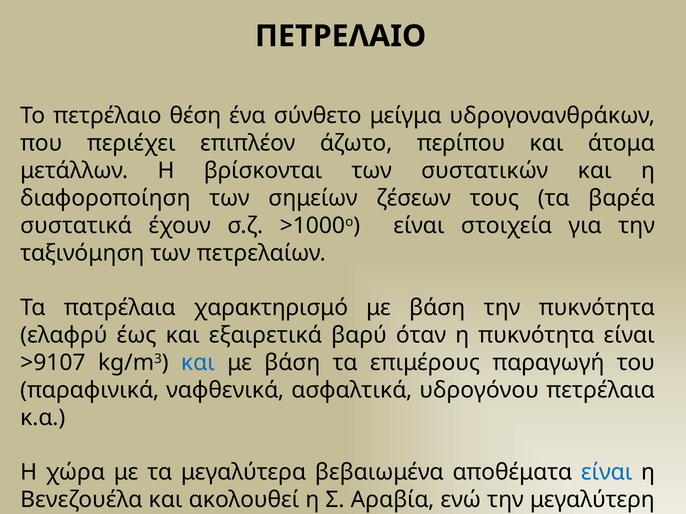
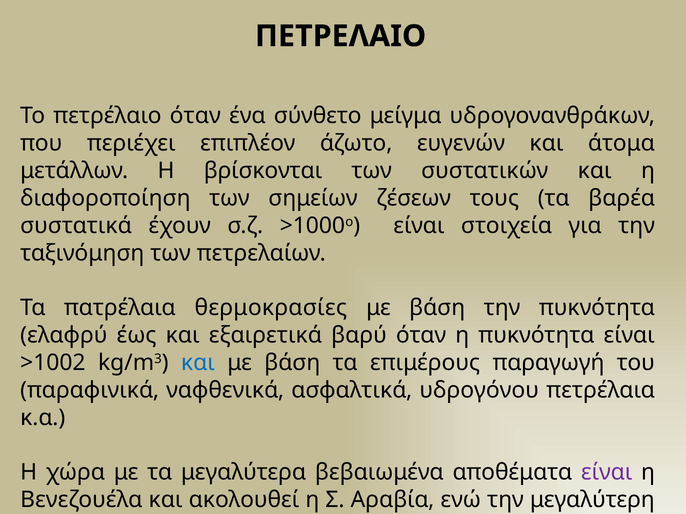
πετρέλαιο θέση: θέση -> όταν (195, 116)
περίπου: περίπου -> ευγενών (461, 143)
χαρακτηρισμό: χαρακτηρισμό -> θερμοκρασίες (271, 308)
>9107: >9107 -> >1002 (53, 363)
είναι colour: blue -> purple (607, 473)
